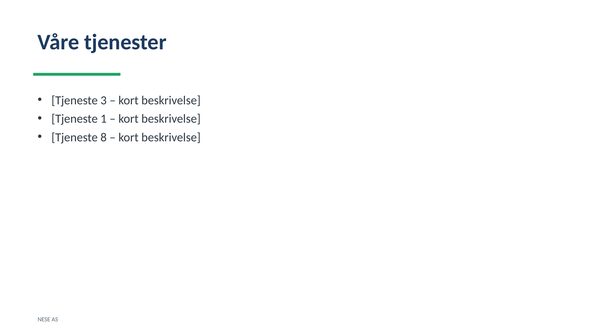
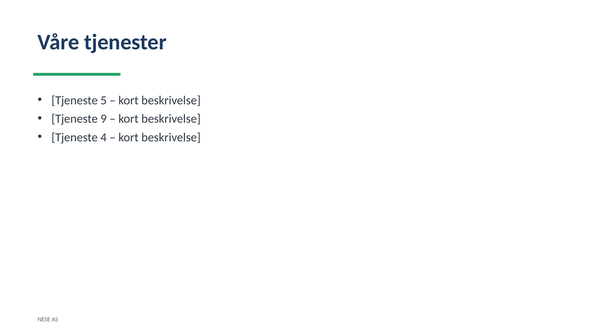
3: 3 -> 5 (104, 100)
1: 1 -> 9 (104, 119)
8: 8 -> 4 (104, 137)
